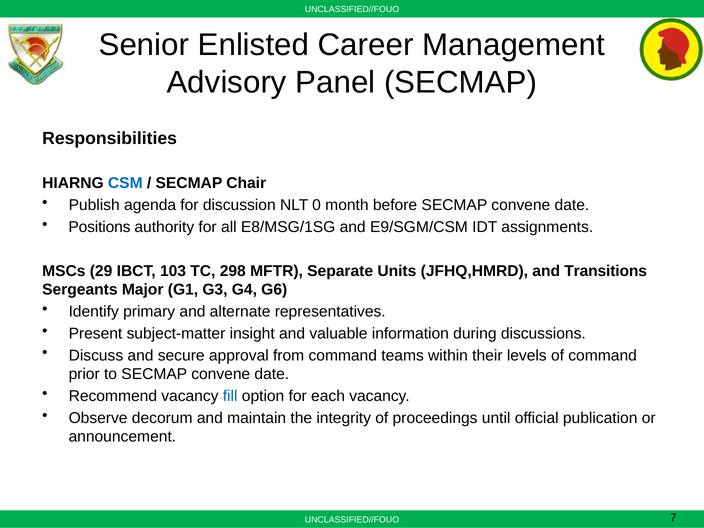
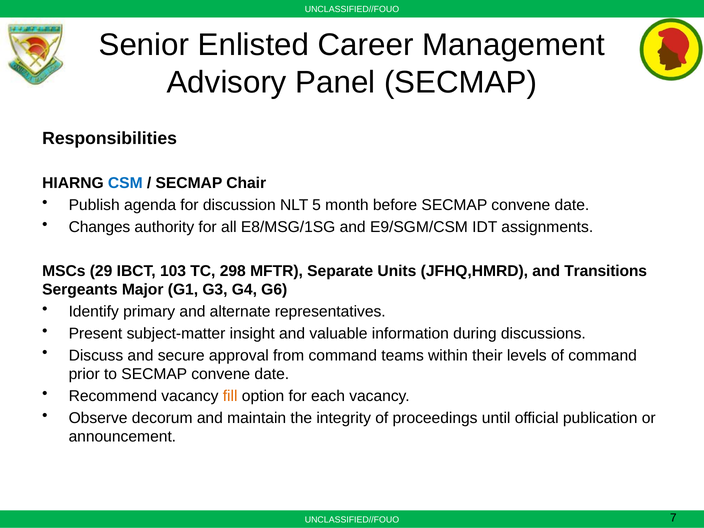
0: 0 -> 5 (317, 205)
Positions: Positions -> Changes (99, 227)
fill colour: blue -> orange (230, 396)
